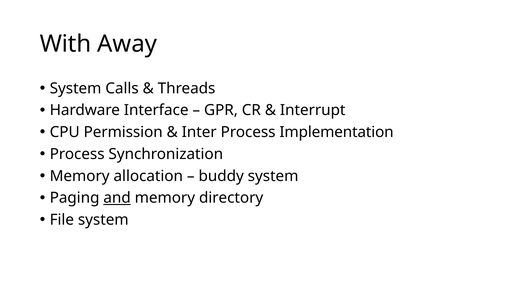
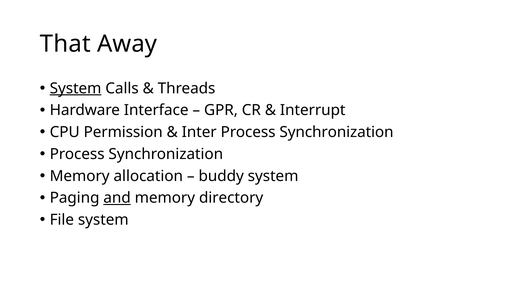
With: With -> That (65, 44)
System underline: none -> present (76, 88)
Inter Process Implementation: Implementation -> Synchronization (337, 132)
